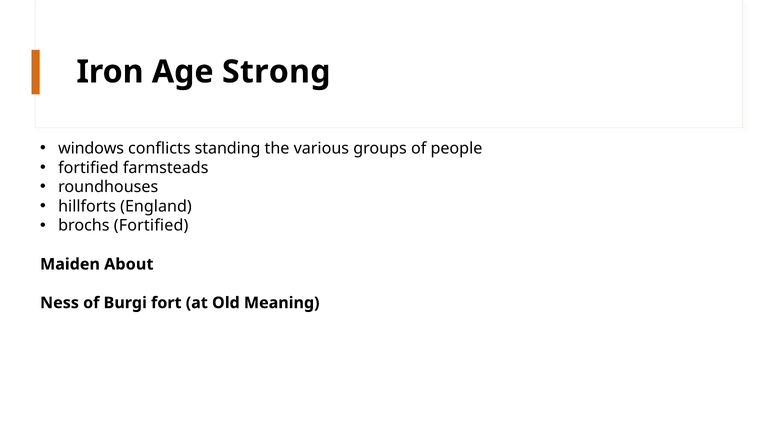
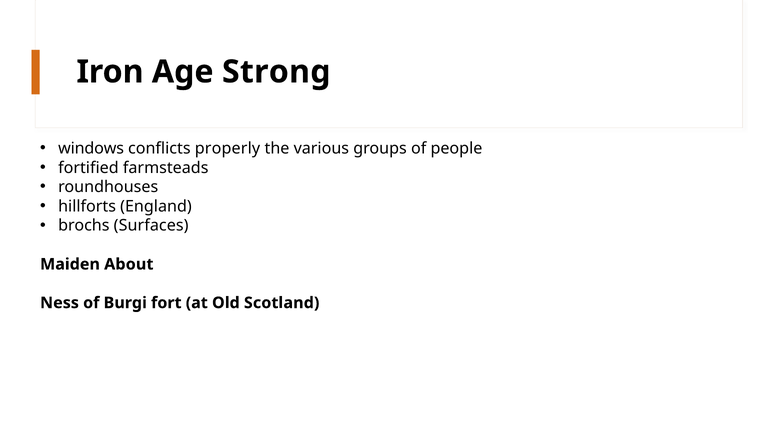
standing: standing -> properly (227, 149)
brochs Fortified: Fortified -> Surfaces (151, 226)
Meaning: Meaning -> Scotland (282, 303)
